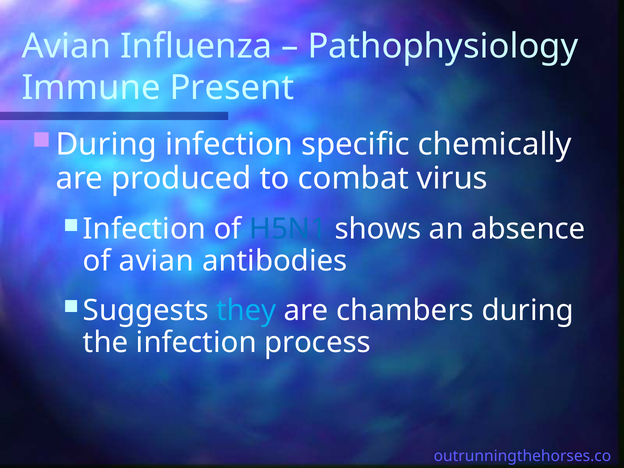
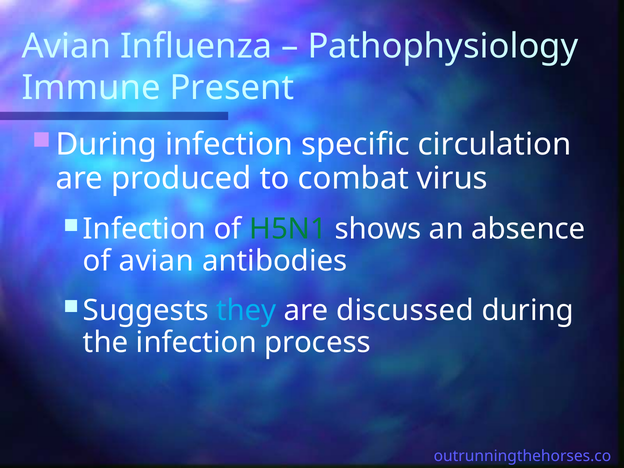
chemically: chemically -> circulation (495, 145)
H5N1 colour: blue -> green (288, 229)
chambers: chambers -> discussed (405, 311)
